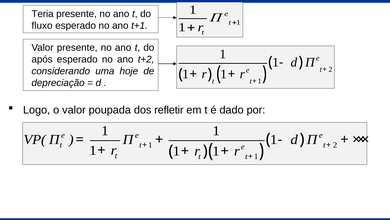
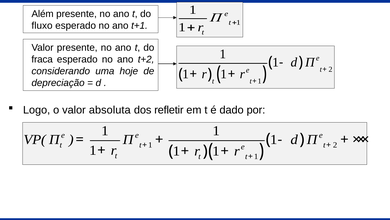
Teria: Teria -> Além (43, 14)
após: após -> fraca (42, 59)
poupada: poupada -> absoluta (110, 110)
